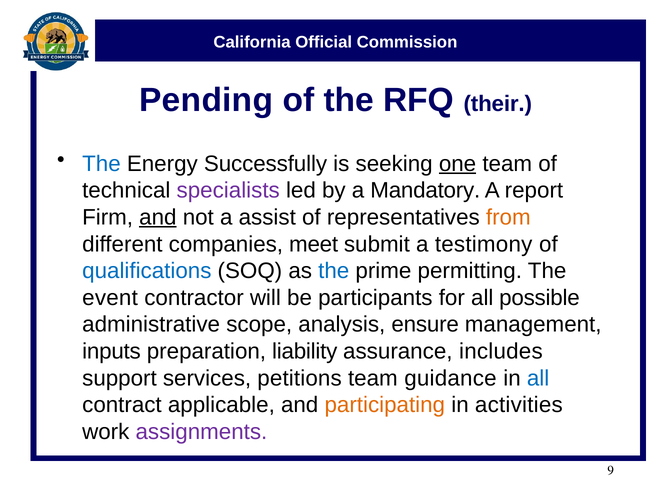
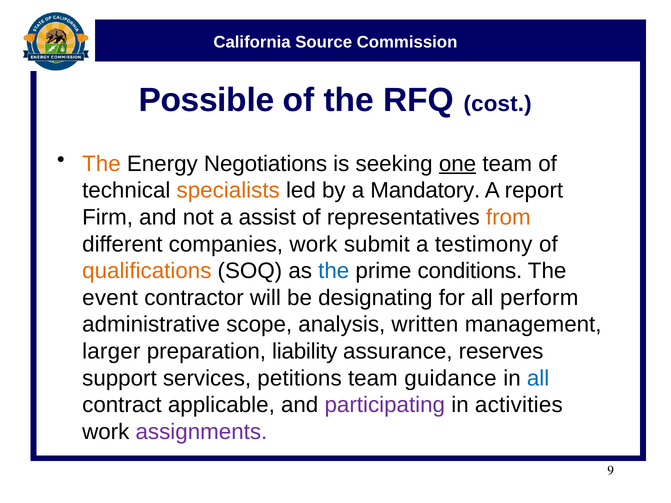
Official: Official -> Source (324, 42)
Pending: Pending -> Possible (206, 100)
their: their -> cost (498, 104)
The colour: blue -> orange (101, 164)
Successfully: Successfully -> Negotiations (266, 164)
specialists colour: purple -> orange (228, 191)
and underline: present -> none (158, 217)
companies meet: meet -> work (313, 244)
qualifications colour: blue -> orange (147, 271)
permitting: permitting -> conditions (470, 271)
participants: participants -> designating (375, 298)
possible: possible -> perform (539, 298)
ensure: ensure -> written (425, 325)
inputs: inputs -> larger (111, 352)
includes: includes -> reserves (501, 352)
participating colour: orange -> purple (385, 405)
